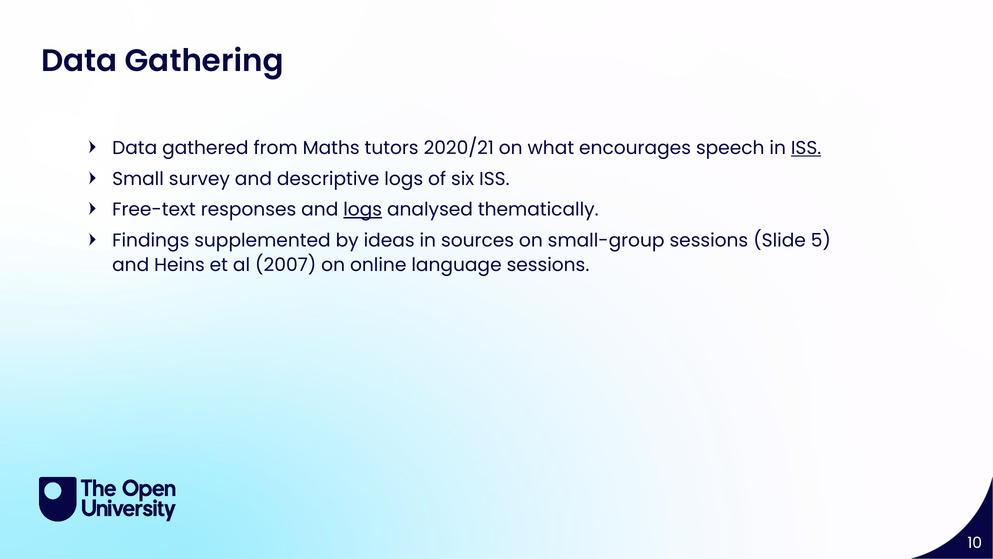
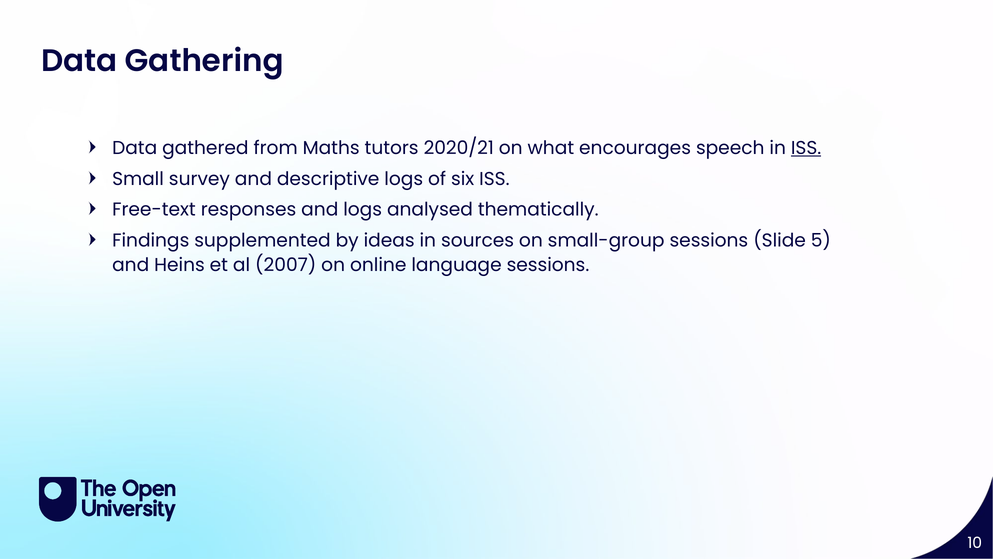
logs underline: present -> none (363, 210)
